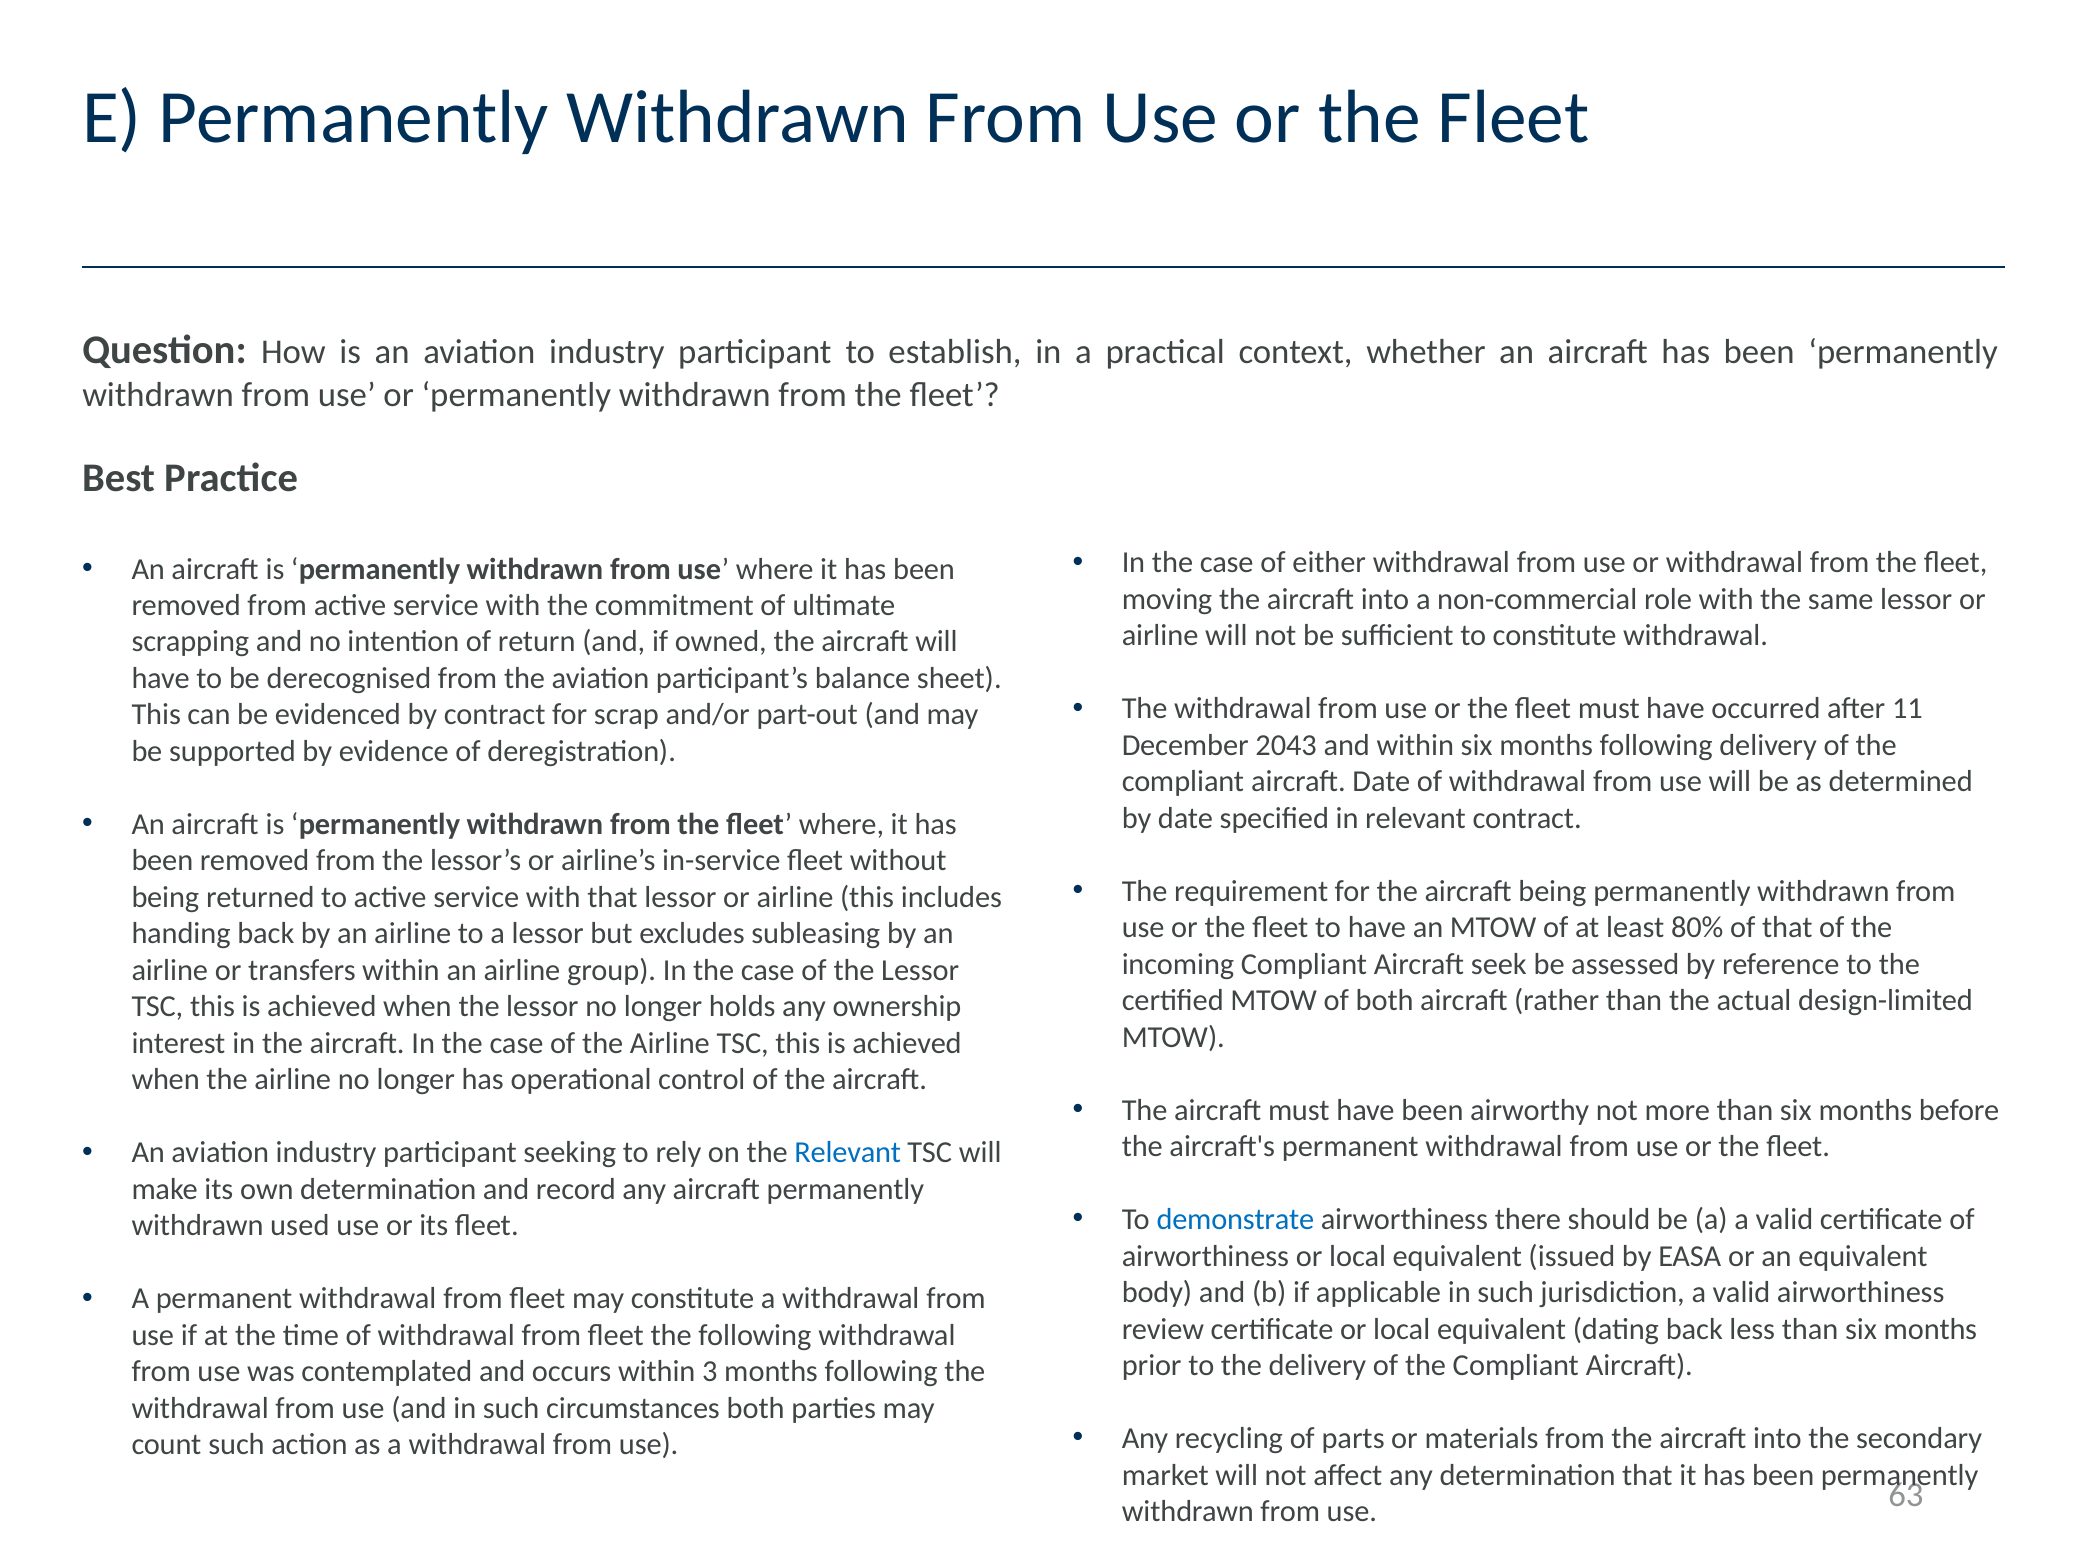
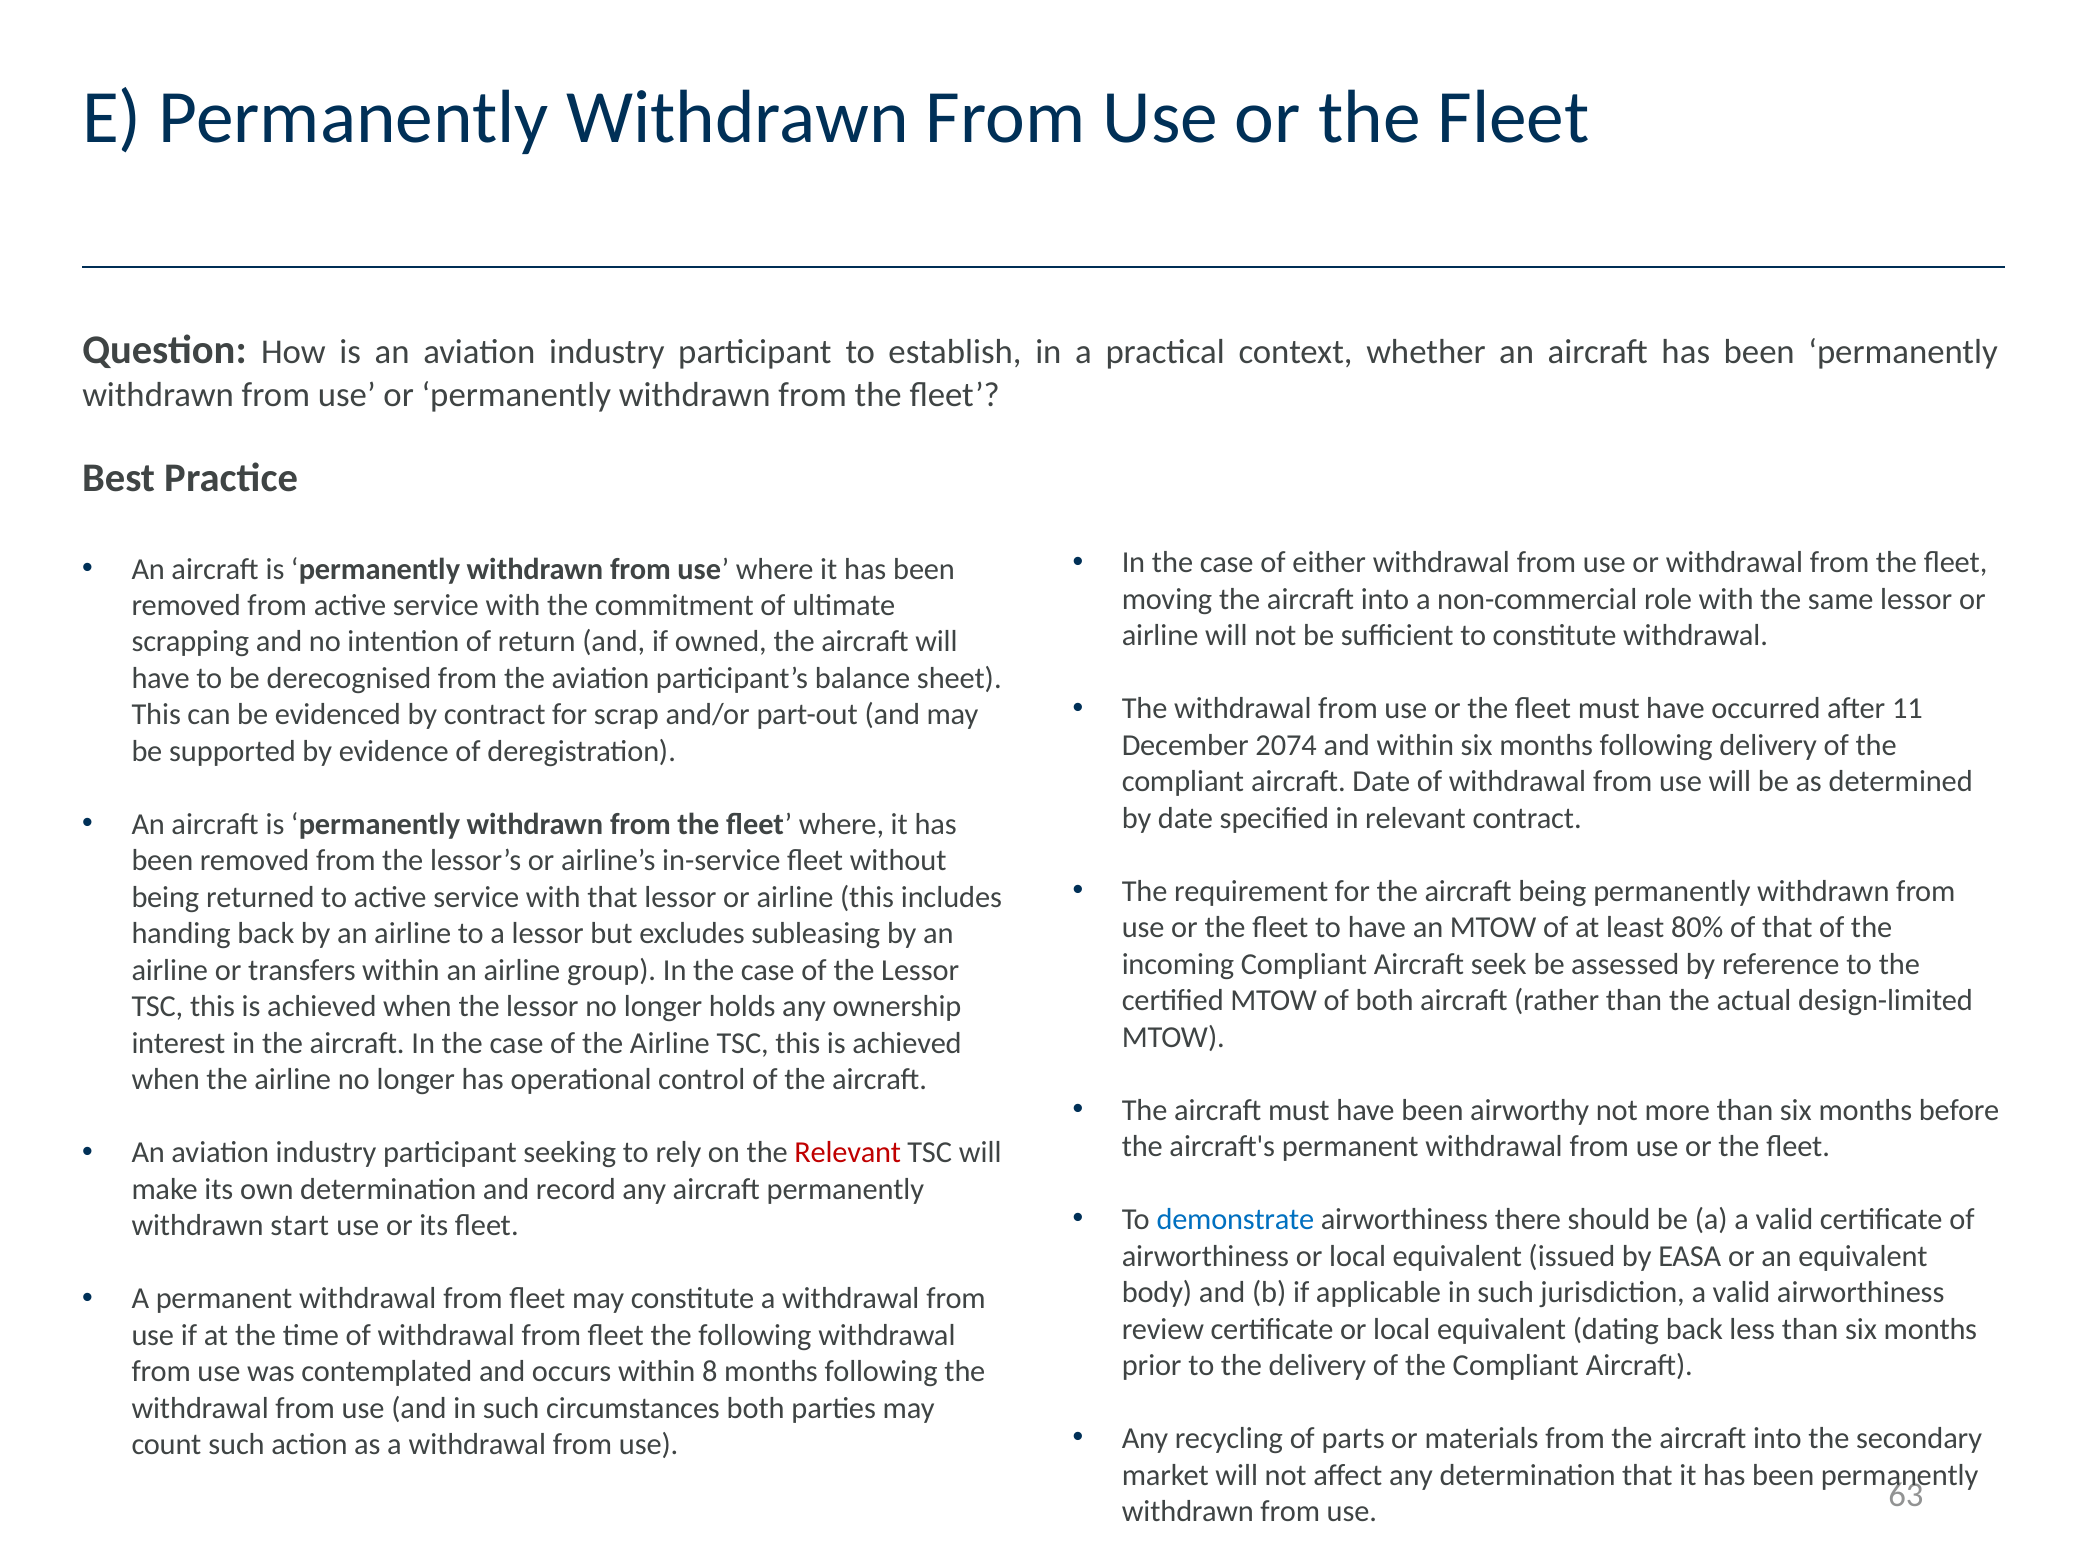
2043: 2043 -> 2074 (1286, 745)
Relevant colour: blue -> red (848, 1153)
used: used -> start (300, 1226)
3: 3 -> 8 (710, 1372)
